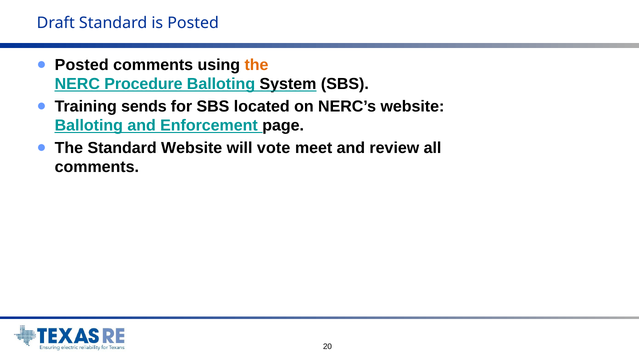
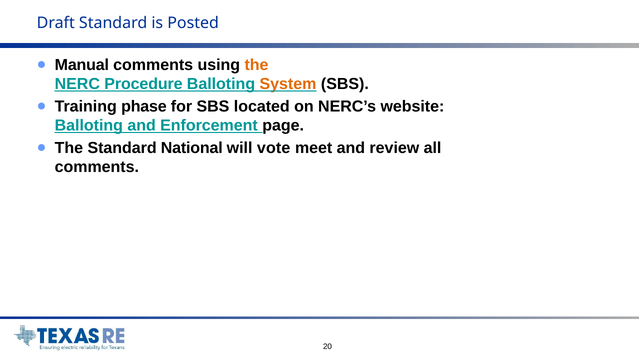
Posted: Posted -> Manual (82, 65)
System colour: black -> orange (288, 84)
sends: sends -> phase (144, 107)
Standard Website: Website -> National (192, 148)
